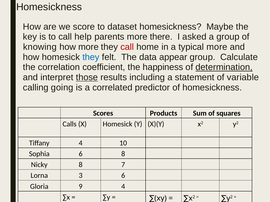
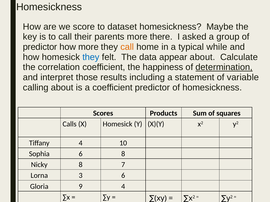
help: help -> their (83, 37)
knowing: knowing -> predictor (40, 47)
call colour: red -> orange (127, 47)
typical more: more -> while (217, 47)
appear group: group -> about (203, 57)
those underline: present -> none (87, 78)
calling going: going -> about (62, 88)
a correlated: correlated -> coefficient (112, 88)
